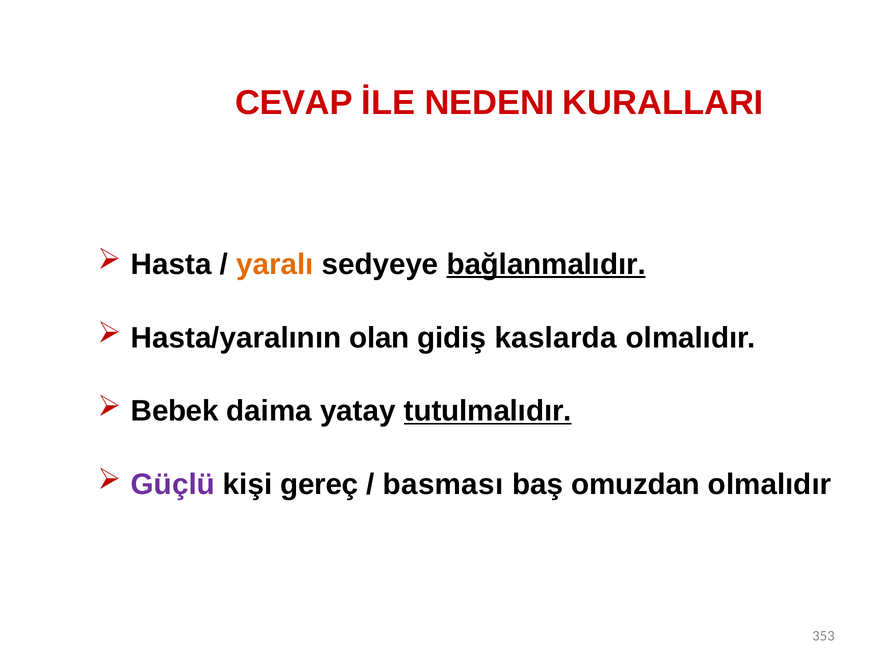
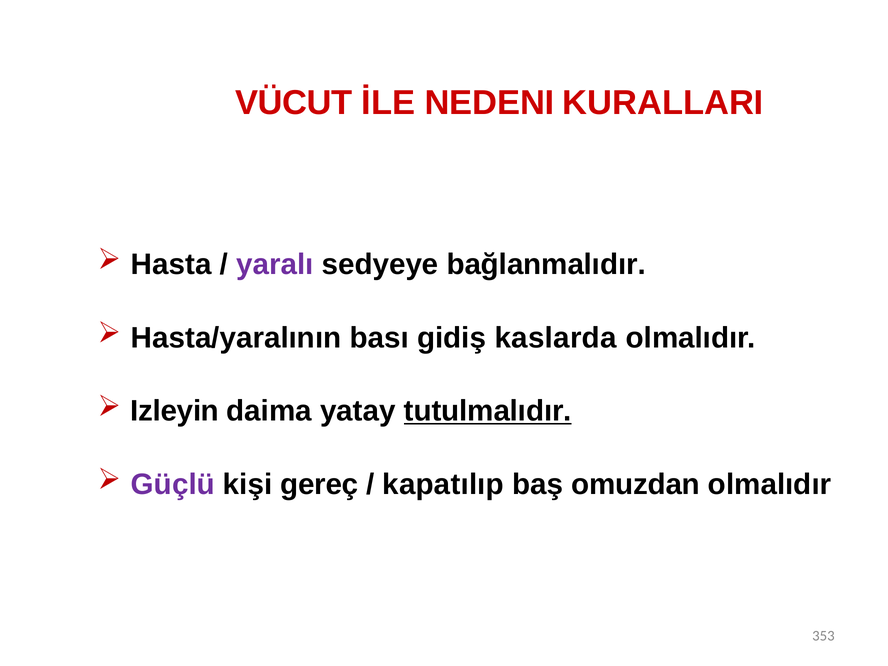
CEVAP: CEVAP -> VÜCUT (294, 103)
yaralı colour: orange -> purple (275, 264)
bağlanmalıdır underline: present -> none (546, 264)
olan: olan -> bası (379, 338)
Bebek: Bebek -> Izleyin (175, 411)
basması: basması -> kapatılıp (443, 485)
